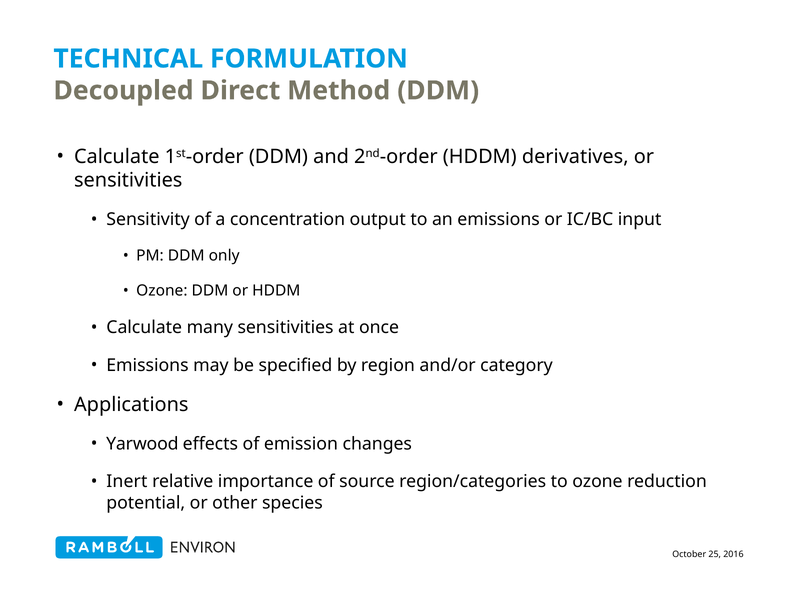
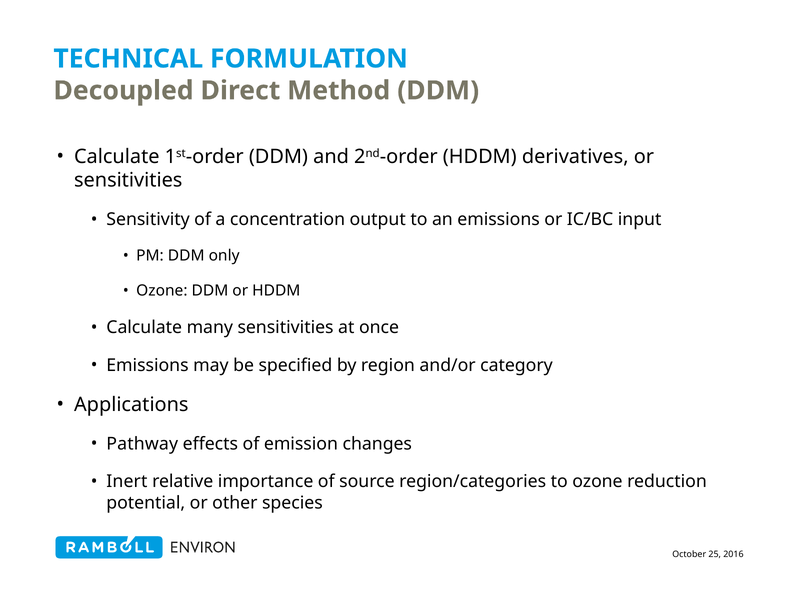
Yarwood: Yarwood -> Pathway (142, 444)
